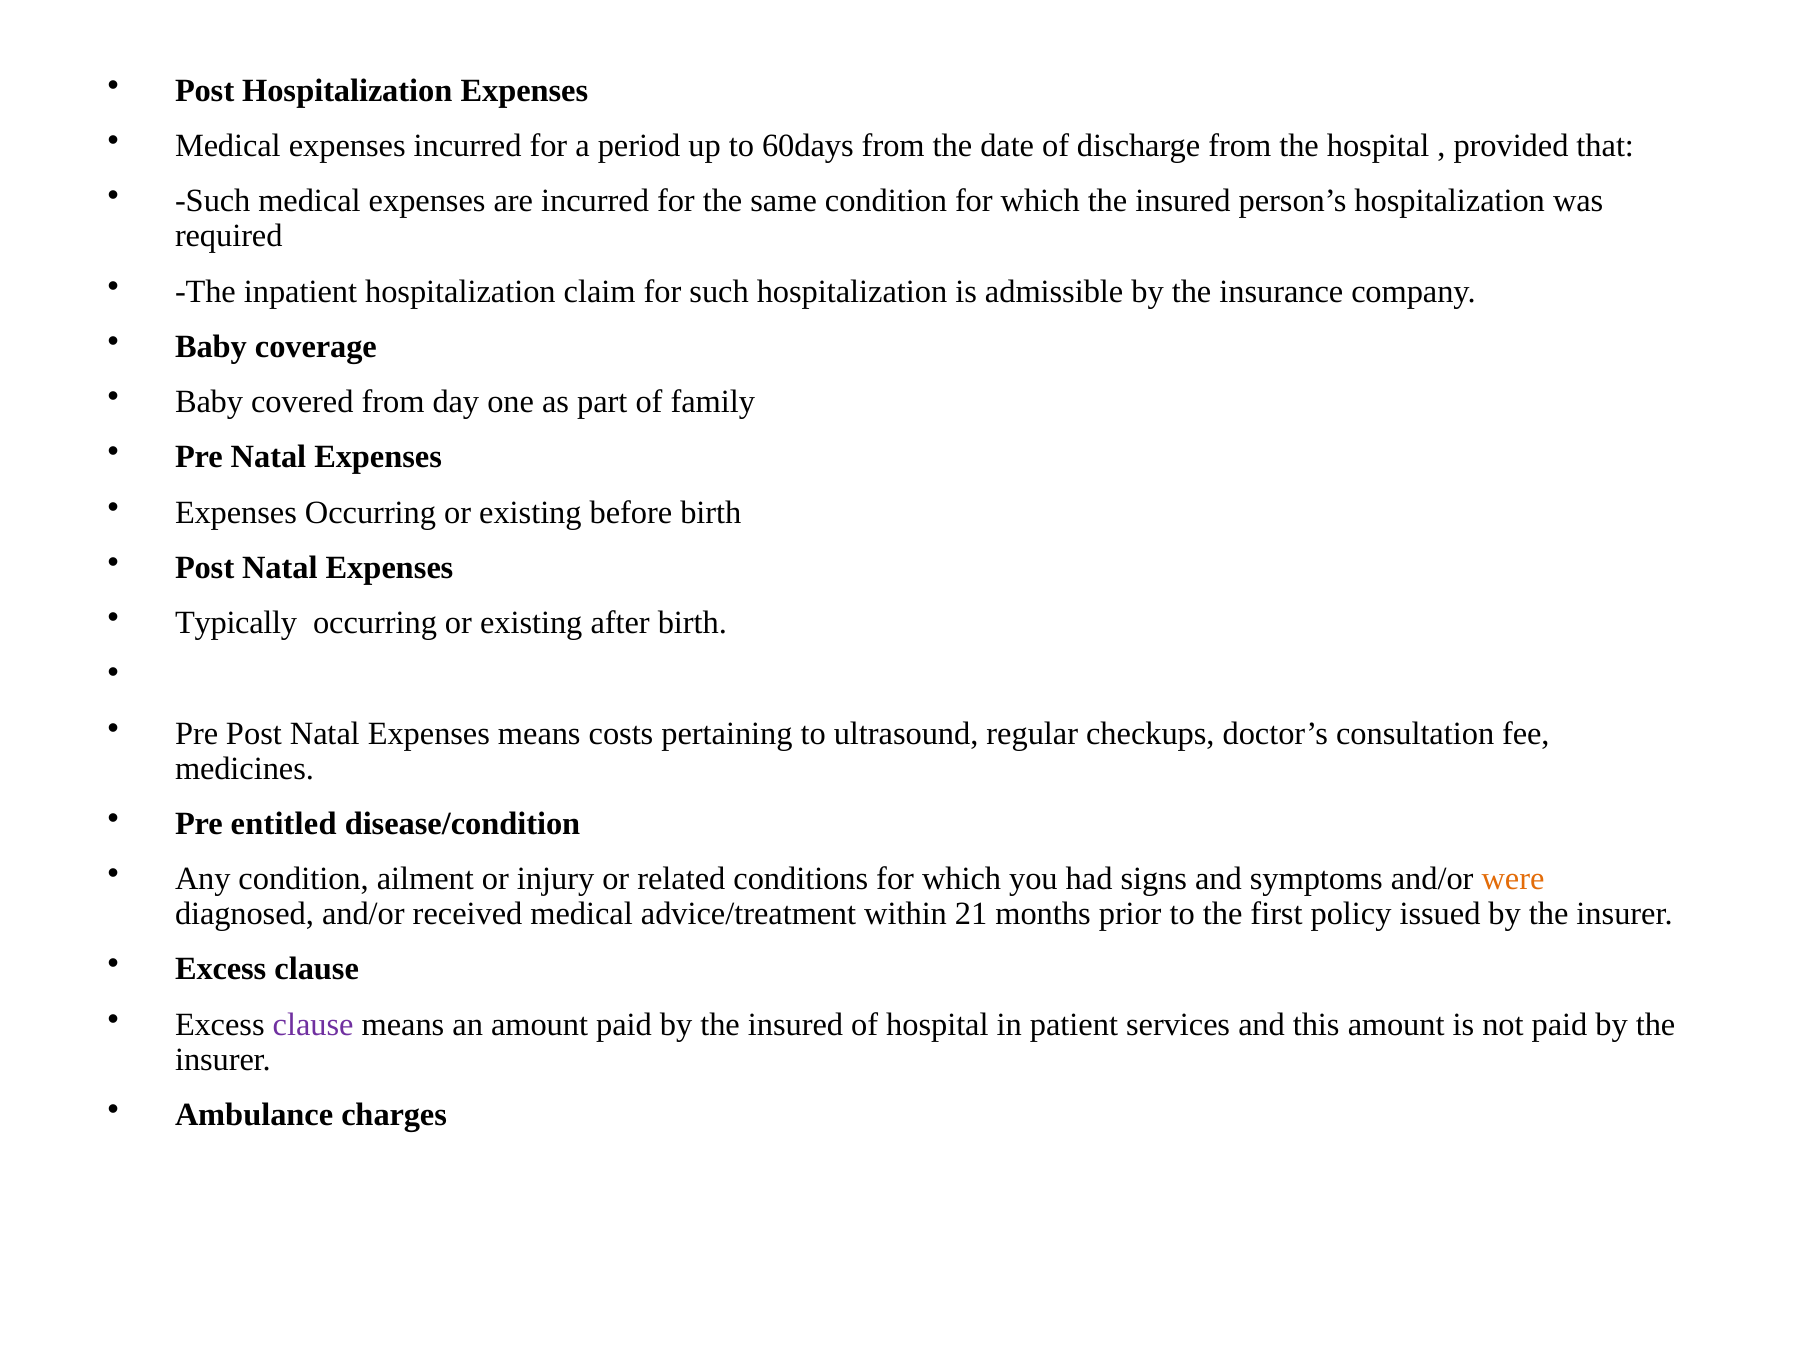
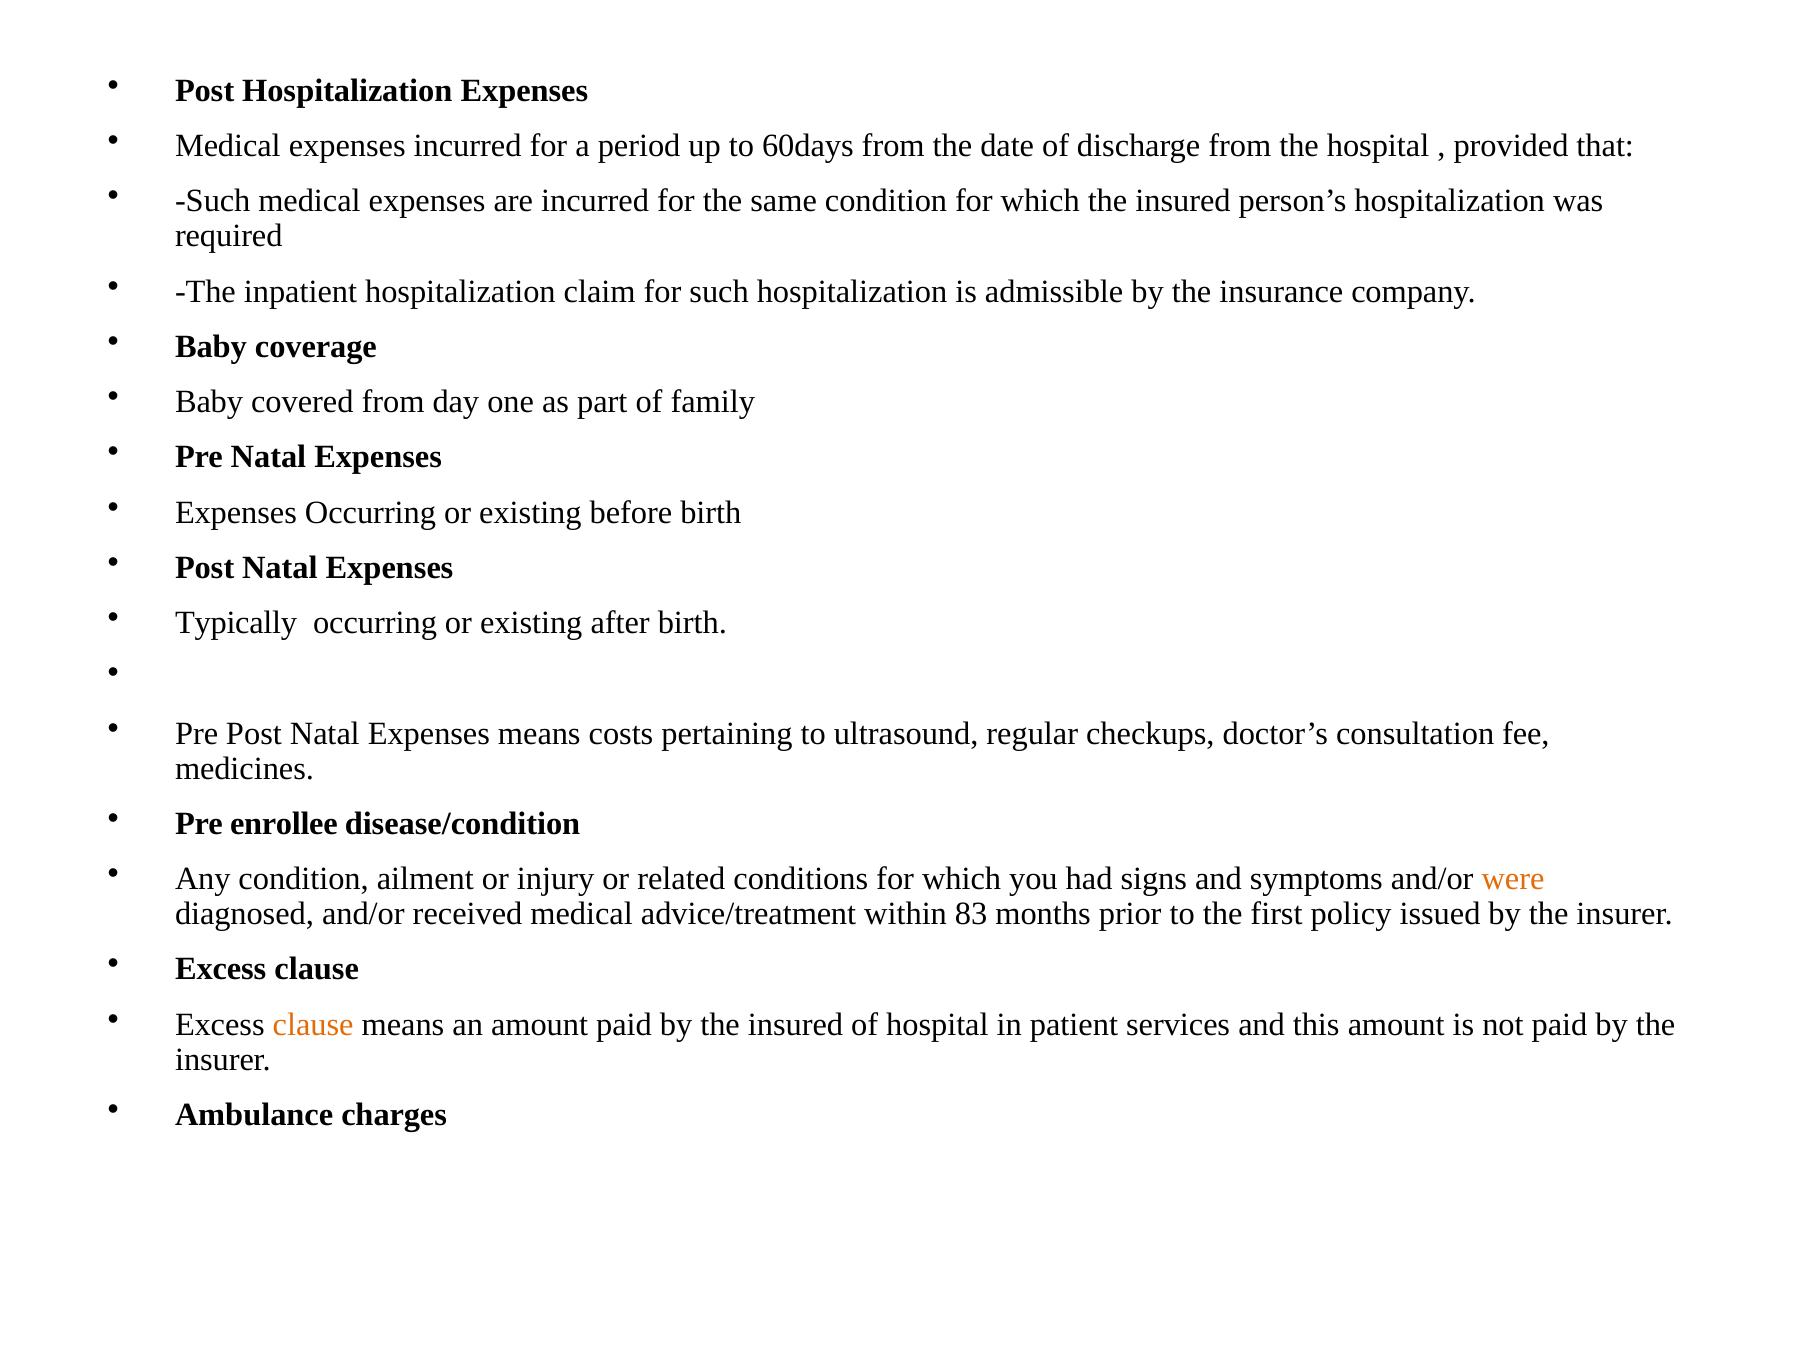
entitled: entitled -> enrollee (284, 824)
21: 21 -> 83 (971, 914)
clause colour: purple -> orange (313, 1025)
